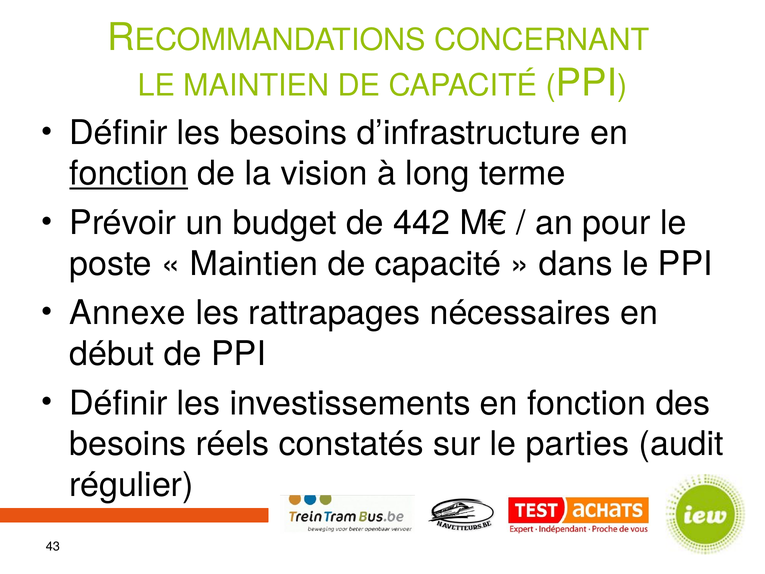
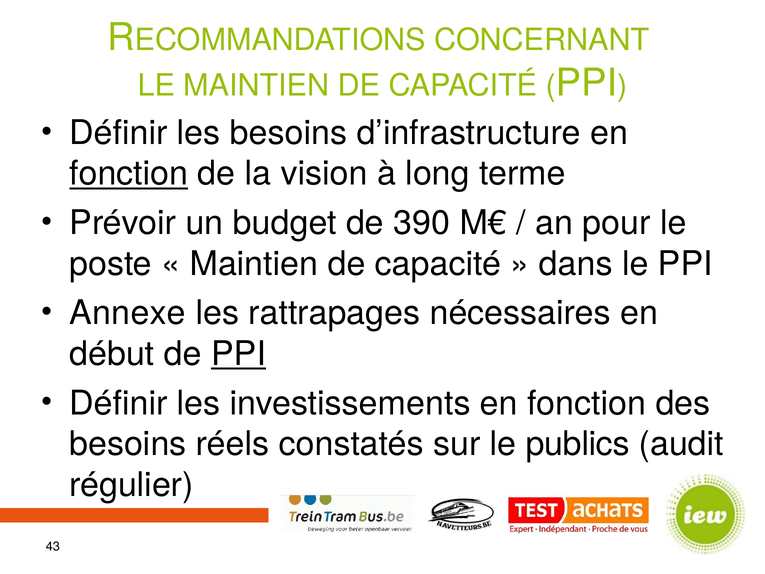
442: 442 -> 390 (422, 223)
PPI underline: none -> present (239, 354)
parties: parties -> publics (578, 444)
